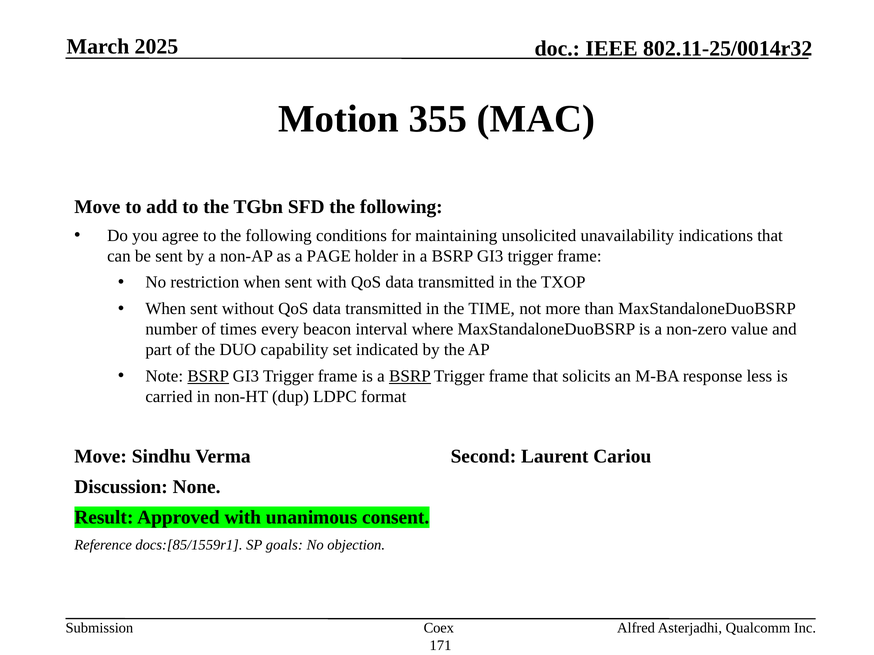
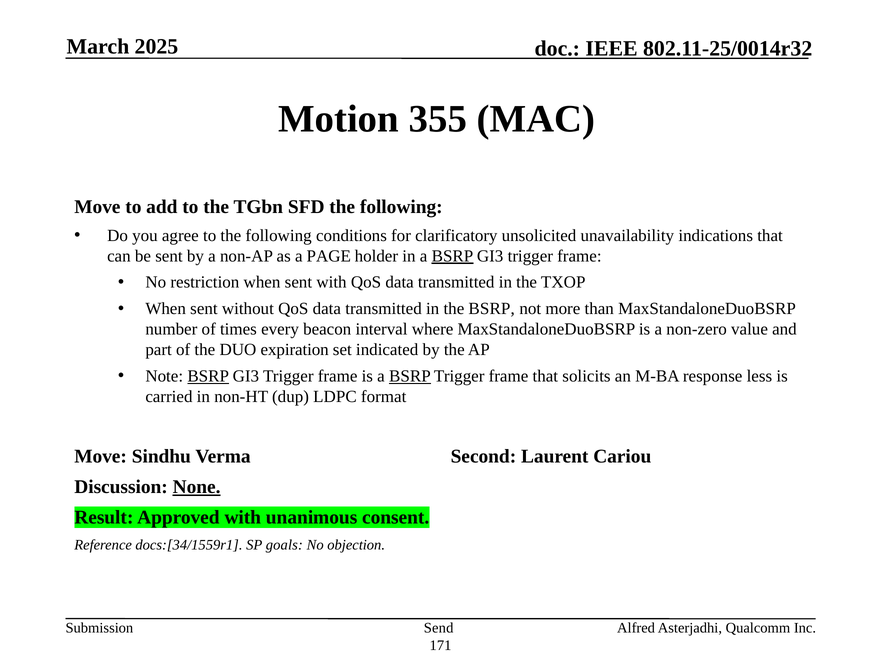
maintaining: maintaining -> clarificatory (456, 236)
BSRP underline: none -> present (452, 256)
the TIME: TIME -> BSRP (492, 309)
capability: capability -> expiration (295, 350)
None underline: none -> present (197, 487)
docs:[85/1559r1: docs:[85/1559r1 -> docs:[34/1559r1 (189, 545)
Coex: Coex -> Send (439, 629)
